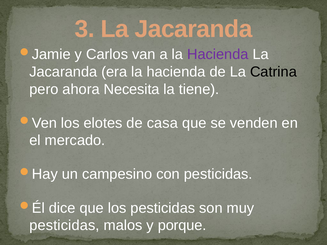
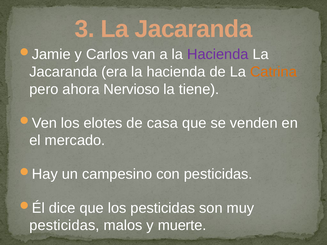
Catrina colour: black -> orange (273, 72)
Necesita: Necesita -> Nervioso (132, 89)
porque: porque -> muerte (182, 226)
